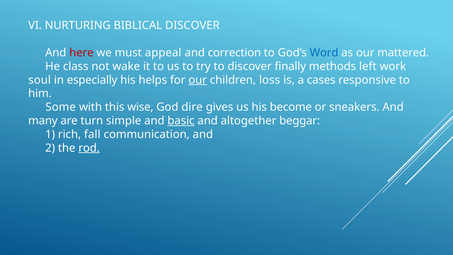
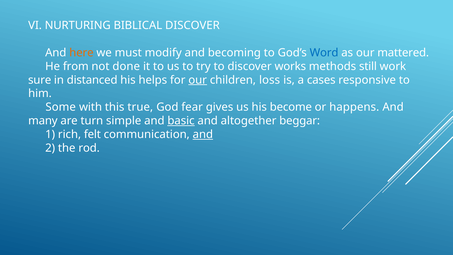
here colour: red -> orange (81, 53)
appeal: appeal -> modify (163, 53)
correction: correction -> becoming (234, 53)
class: class -> from (76, 66)
wake: wake -> done (126, 66)
finally: finally -> works (290, 66)
left: left -> still (368, 66)
soul: soul -> sure (40, 80)
especially: especially -> distanced (92, 80)
wise: wise -> true (140, 107)
dire: dire -> fear (192, 107)
sneakers: sneakers -> happens (354, 107)
fall: fall -> felt (92, 134)
and underline: none -> present (203, 134)
rod underline: present -> none (89, 148)
